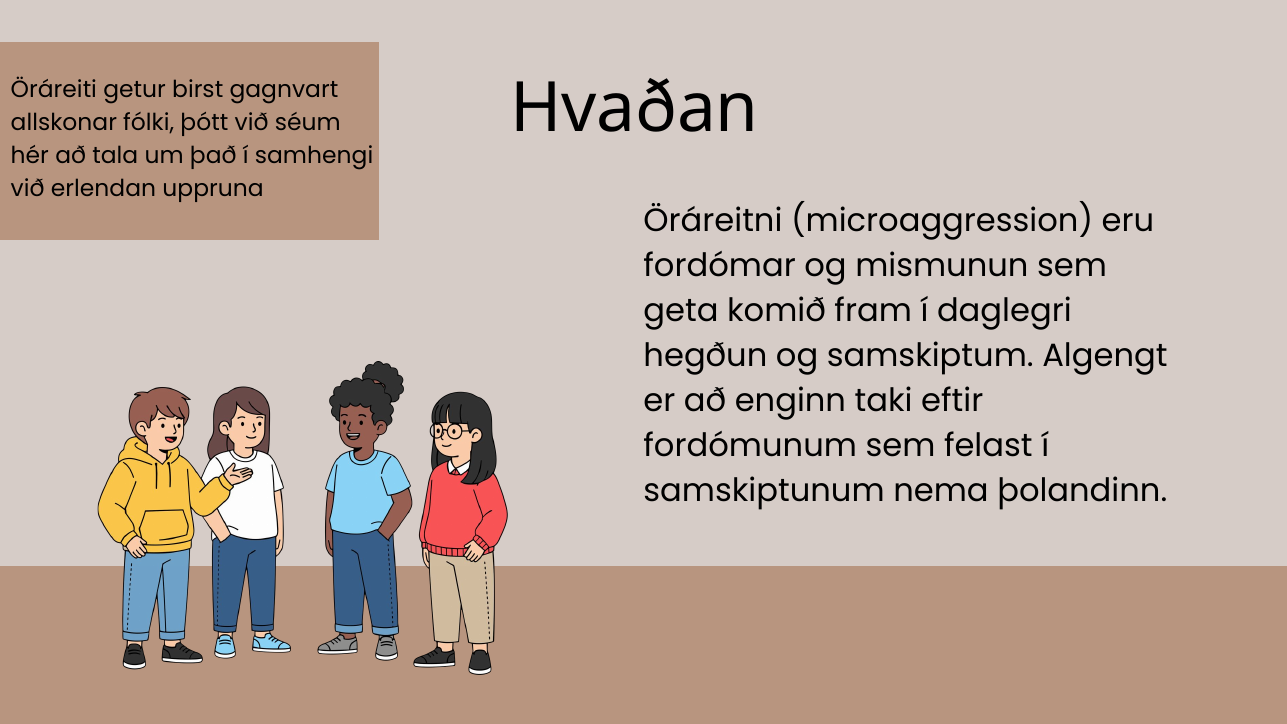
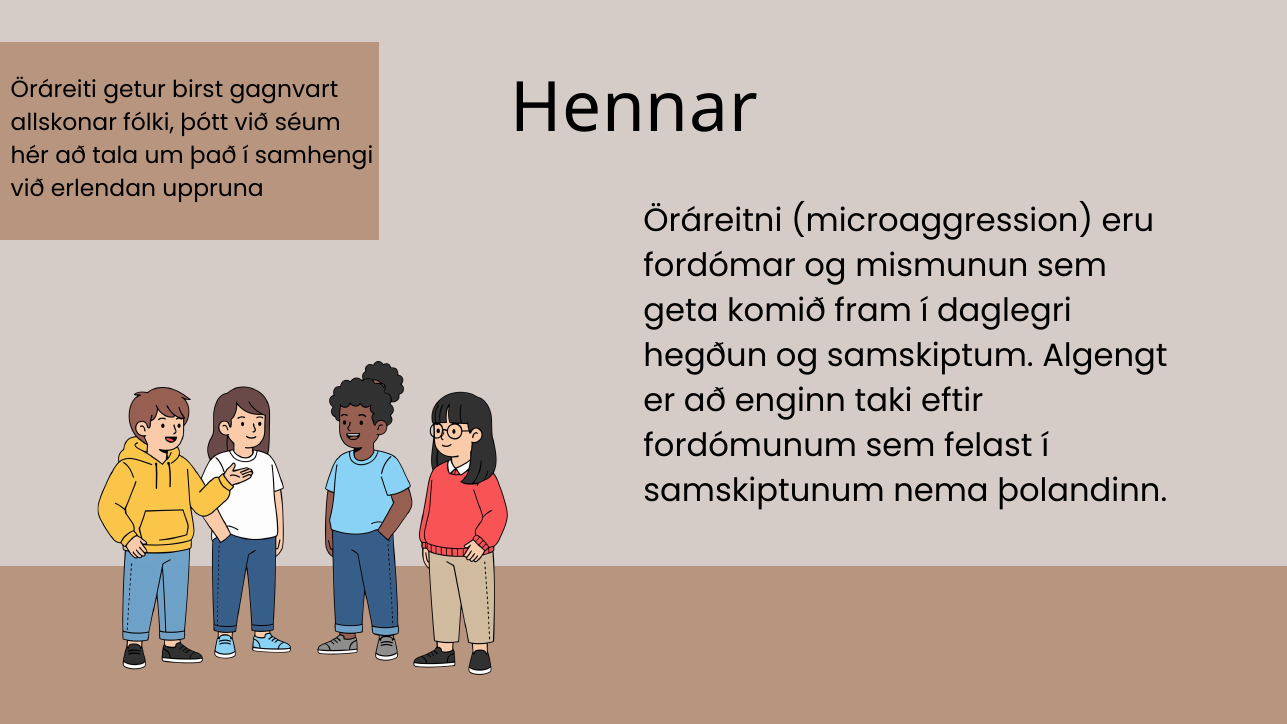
Hvaðan: Hvaðan -> Hennar (634, 109)
